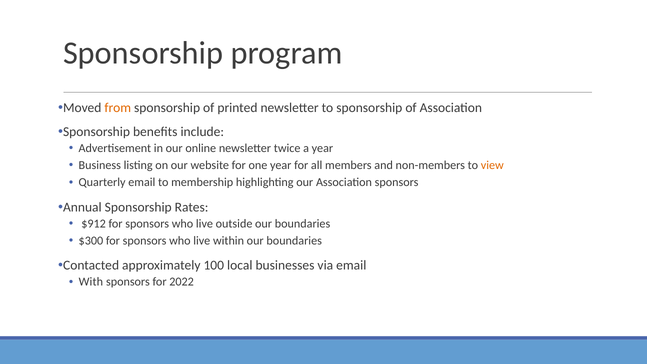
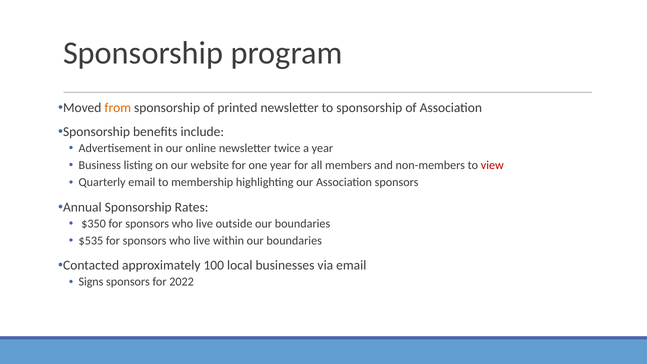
view colour: orange -> red (492, 165)
$912: $912 -> $350 (94, 224)
$300: $300 -> $535 (91, 241)
With: With -> Signs (91, 282)
